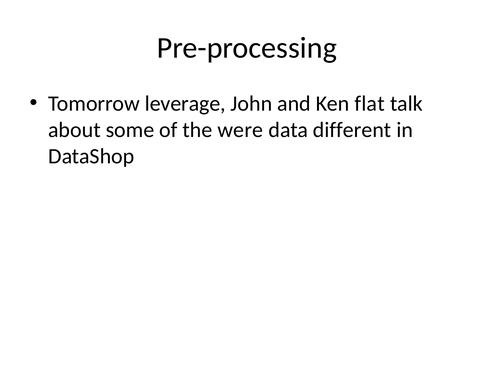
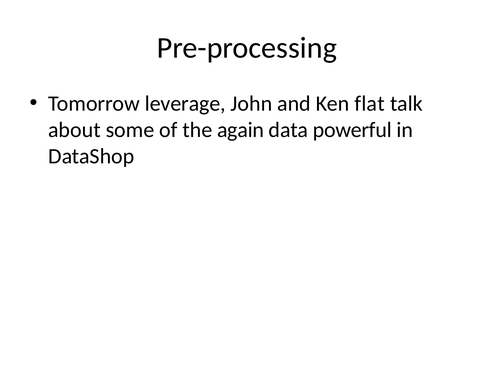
were: were -> again (241, 130)
different: different -> powerful (352, 130)
